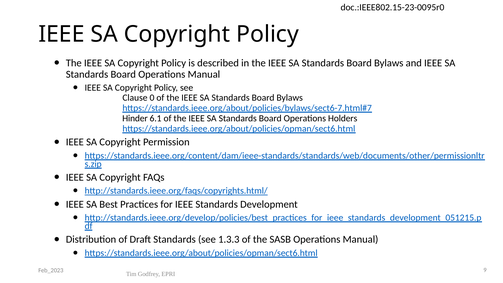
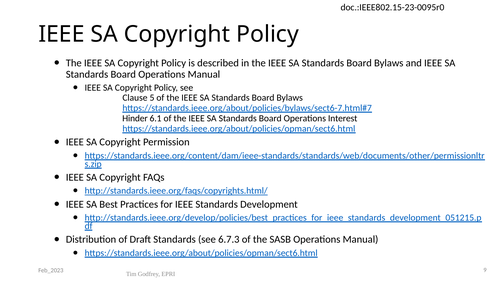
0: 0 -> 5 (152, 98)
Holders: Holders -> Interest (343, 118)
1.3.3: 1.3.3 -> 6.7.3 (229, 239)
